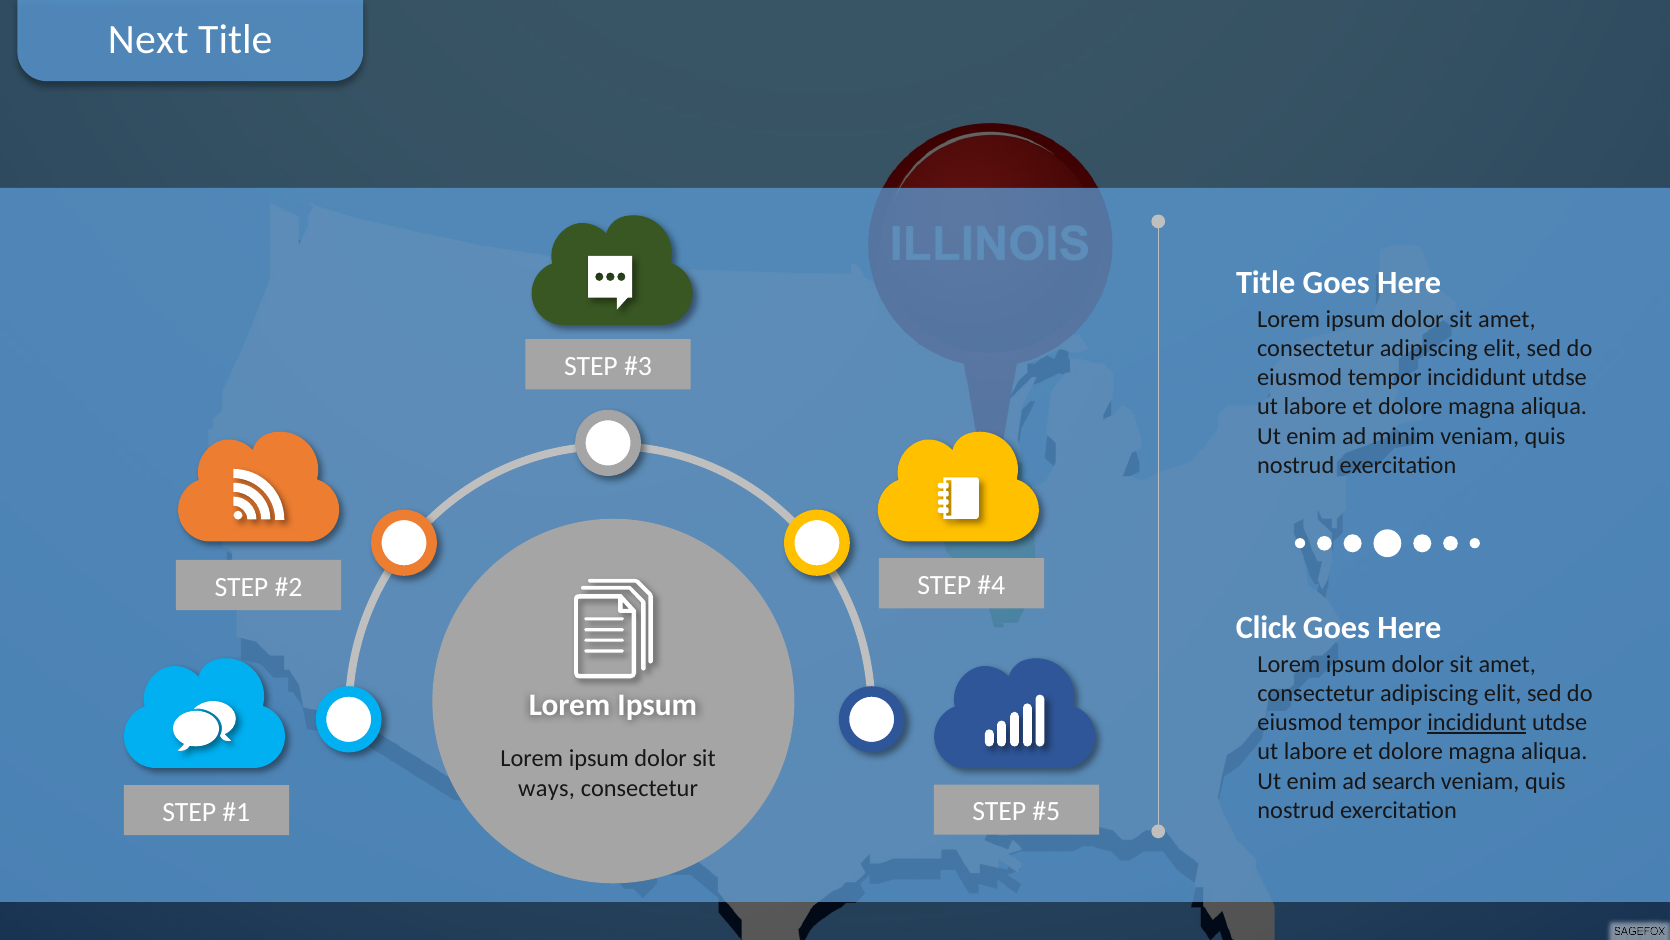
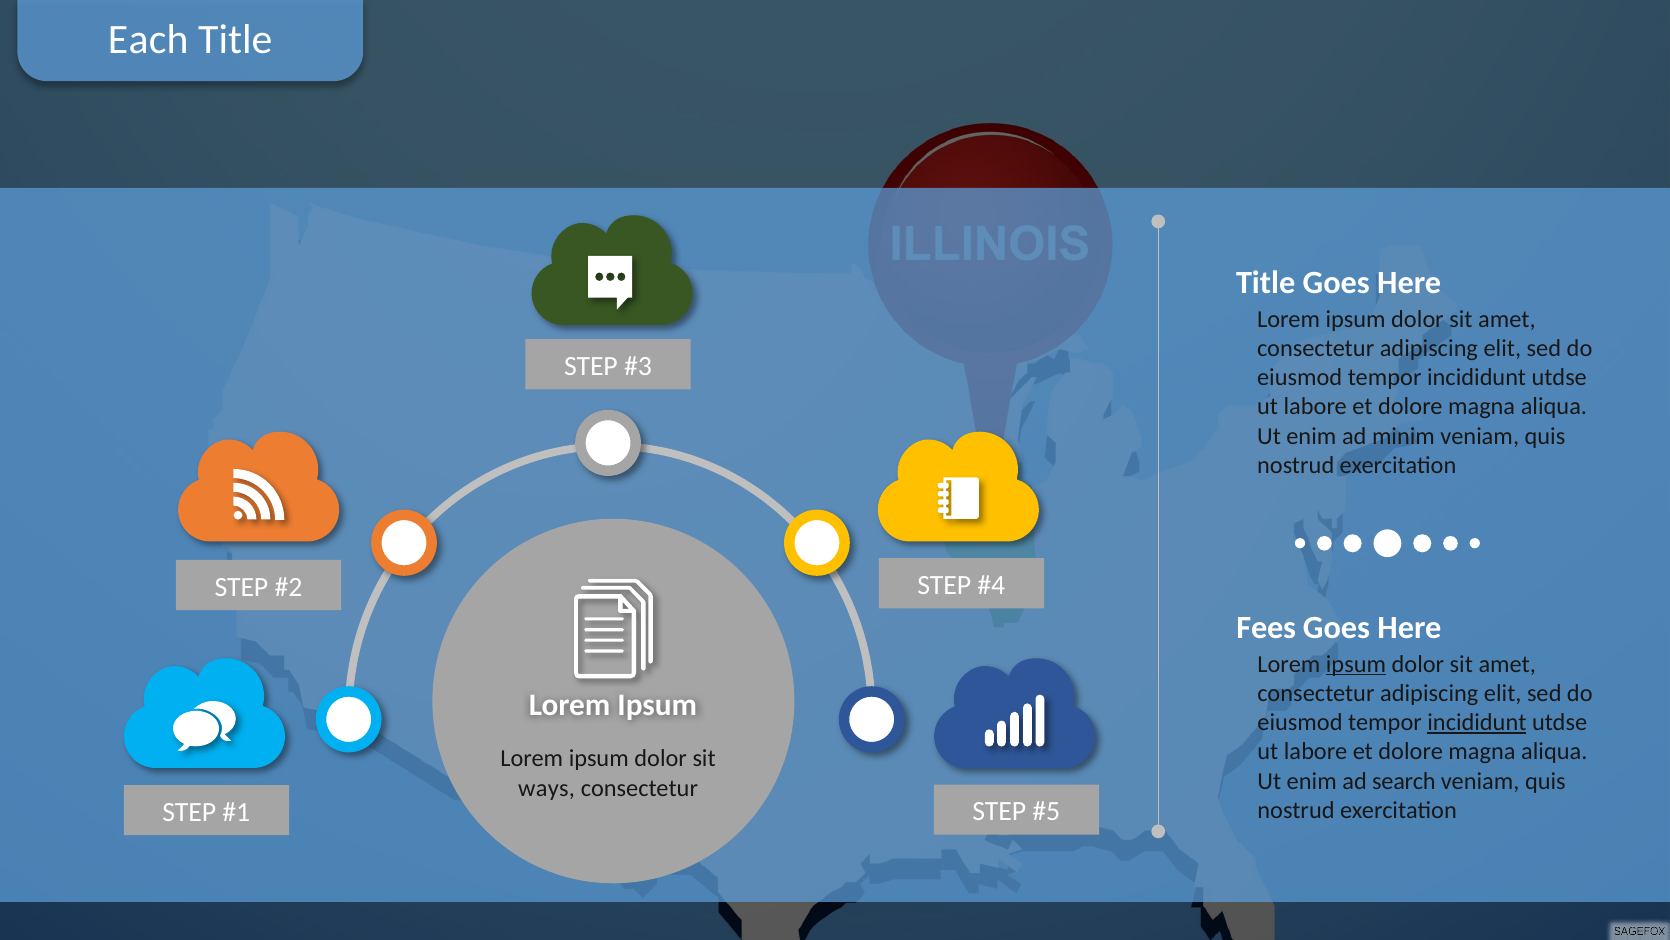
Next: Next -> Each (148, 39)
Click: Click -> Fees (1266, 627)
ipsum underline: none -> present (1356, 664)
